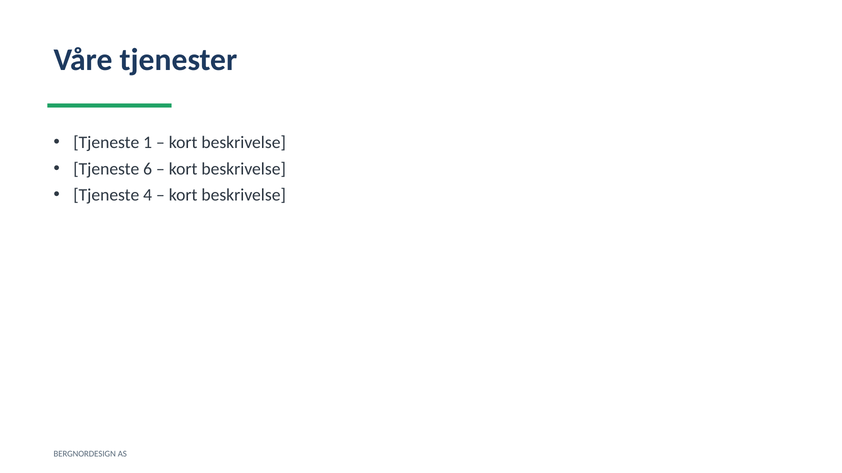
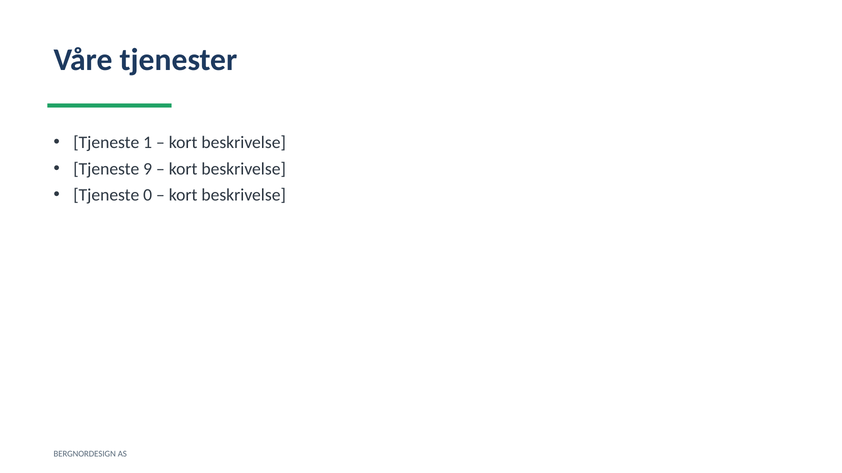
6: 6 -> 9 (148, 169)
4: 4 -> 0 (148, 195)
